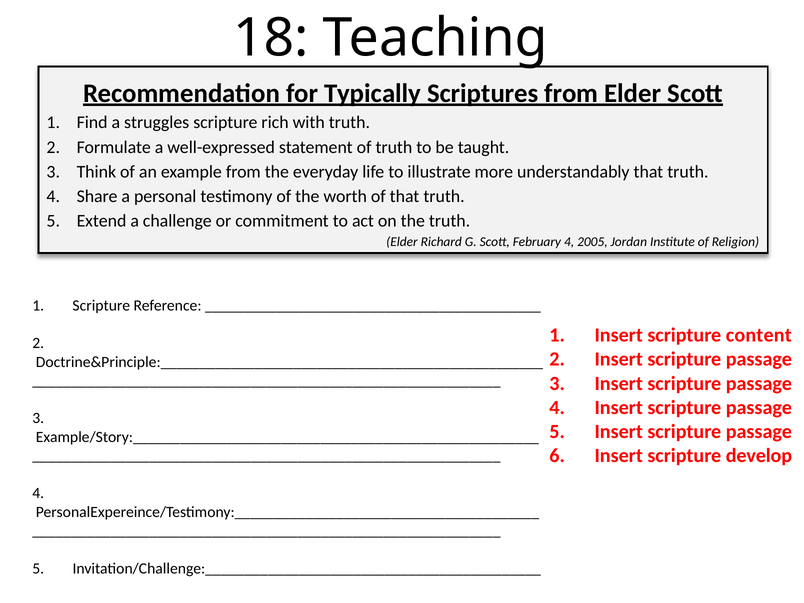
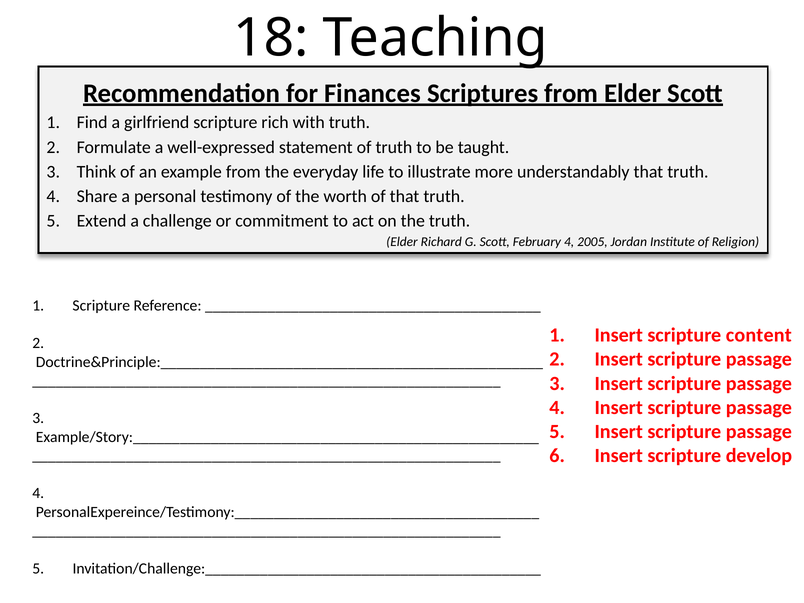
Typically: Typically -> Finances (373, 93)
struggles: struggles -> girlfriend (157, 123)
